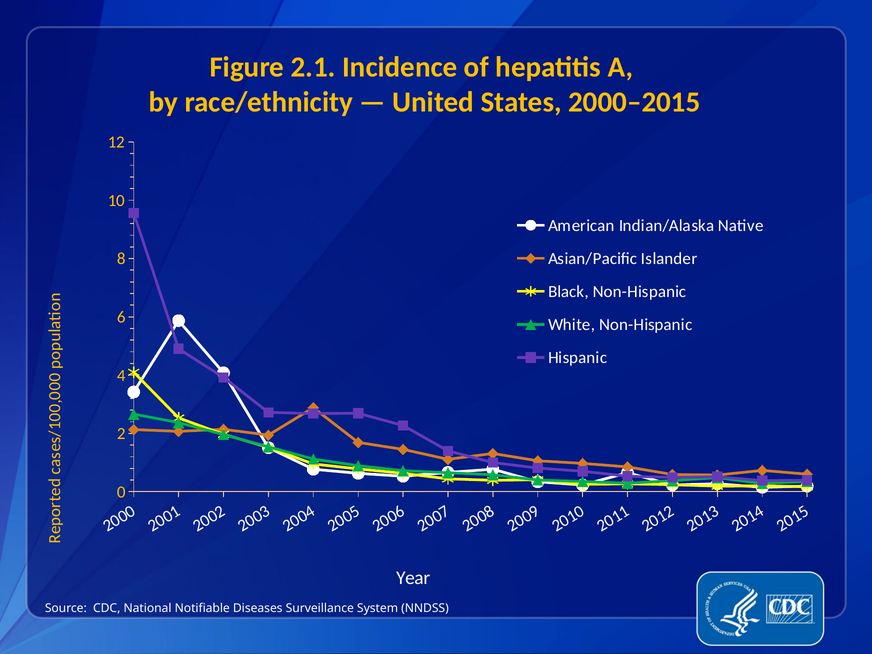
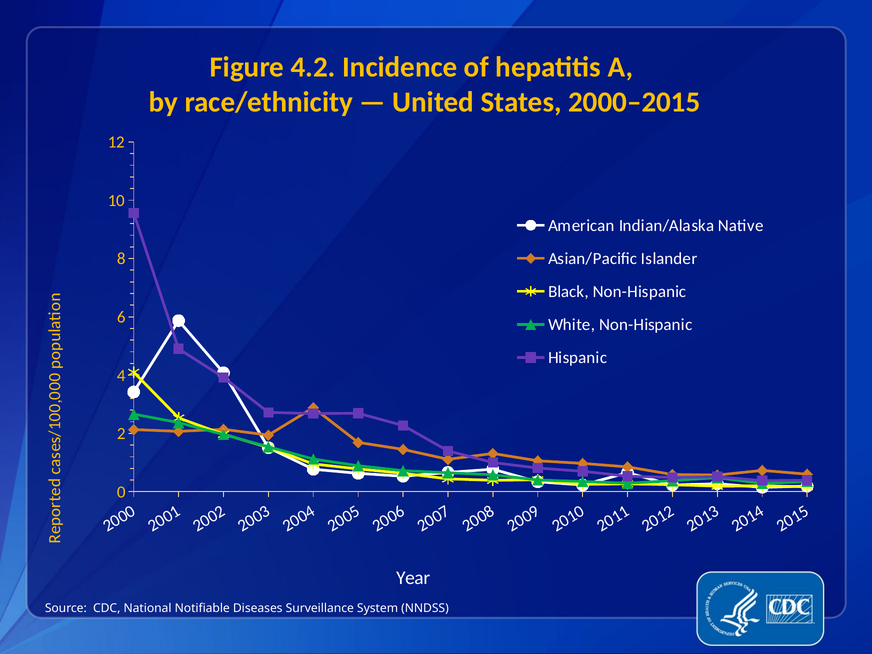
2.1: 2.1 -> 4.2 (313, 67)
